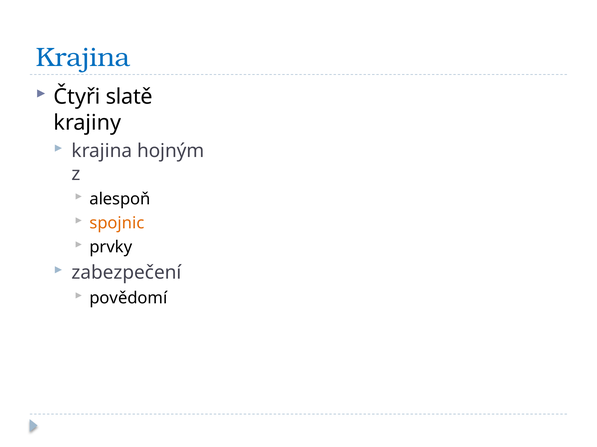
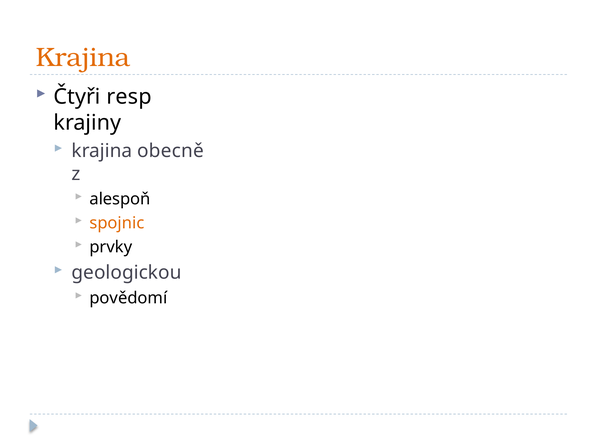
Krajina colour: blue -> orange (83, 58)
slatě: slatě -> resp (129, 97)
hojným: hojným -> obecně (171, 151)
zabezpečení: zabezpečení -> geologickou (127, 273)
